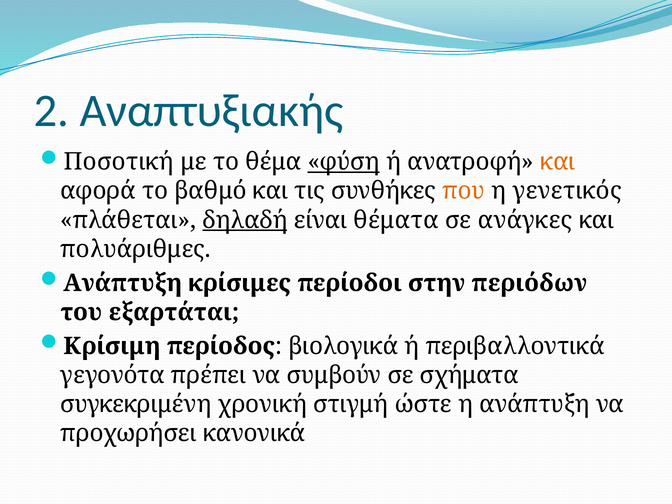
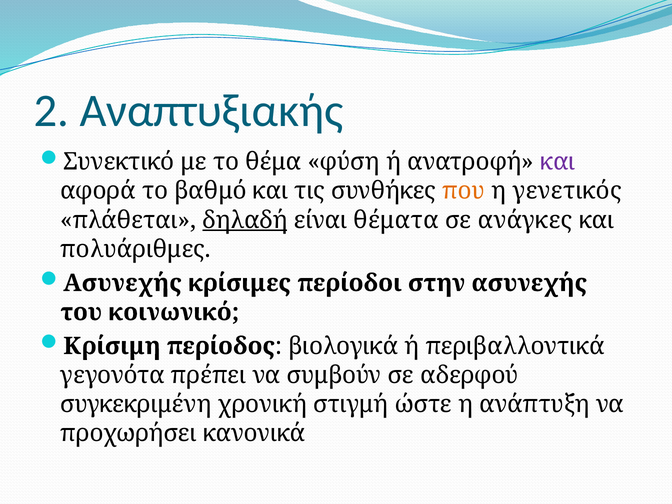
Ποσοτική: Ποσοτική -> Συνεκτικό (119, 162)
φύση underline: present -> none (344, 162)
και colour: orange -> purple (558, 162)
Ανάπτυξη: Ανάπτυξη -> Ασυνεχής (123, 283)
στην περιόδων: περιόδων -> ασυνεχής (529, 283)
εξαρτάται: εξαρτάται -> κοινωνικό (174, 312)
σχήματα: σχήματα -> αδερφού (469, 375)
